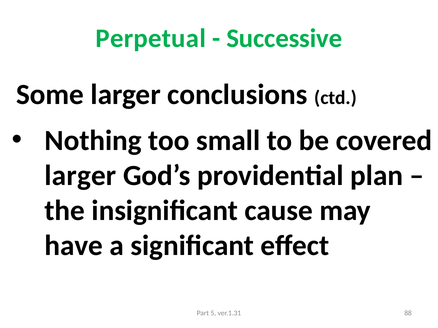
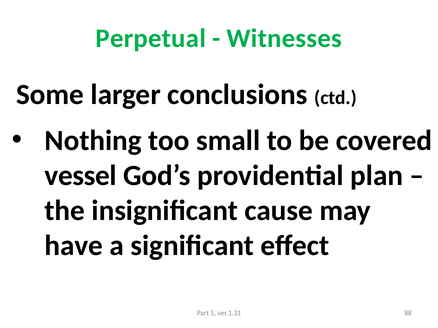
Successive: Successive -> Witnesses (284, 38)
larger: larger -> vessel (81, 176)
